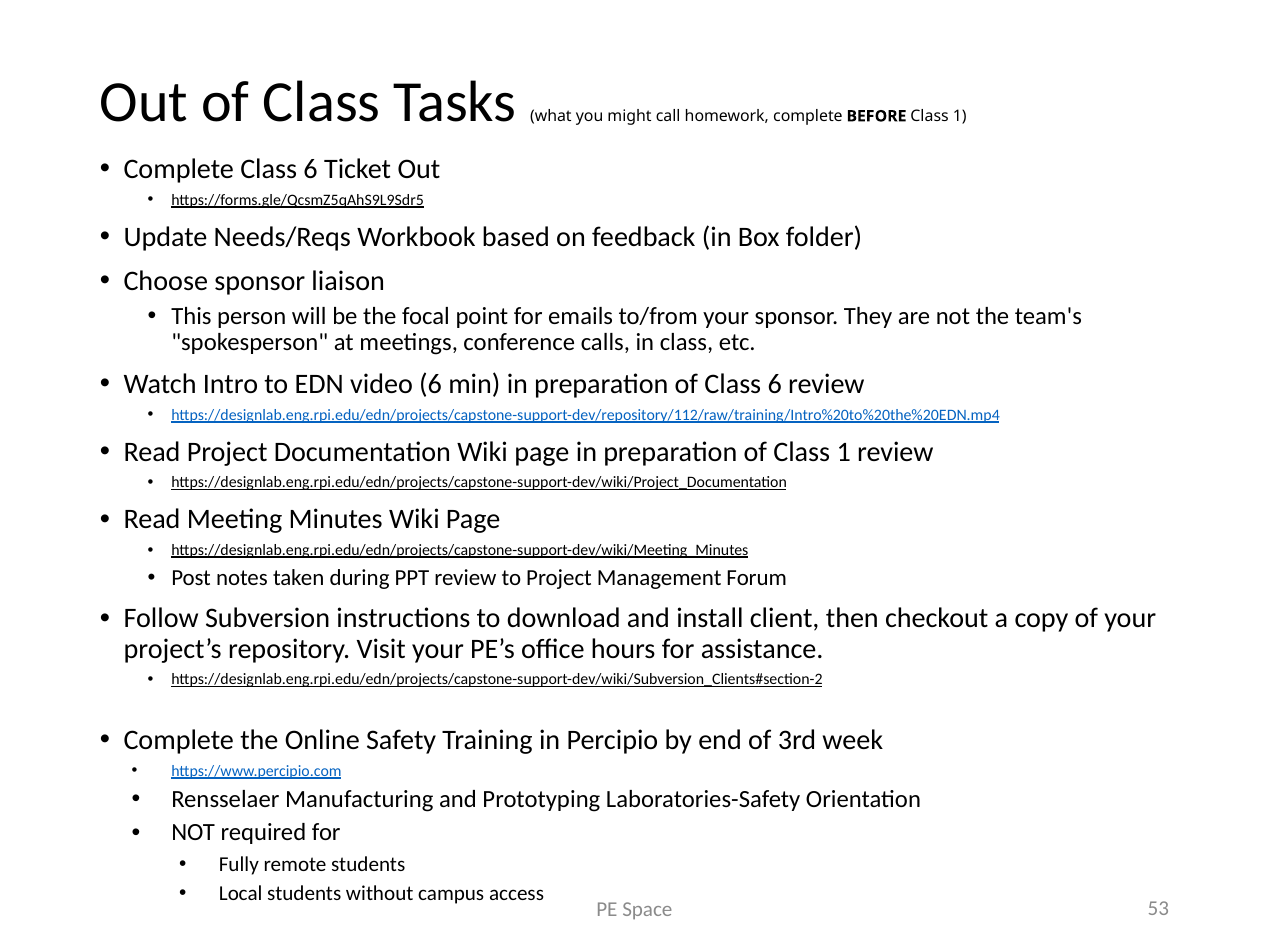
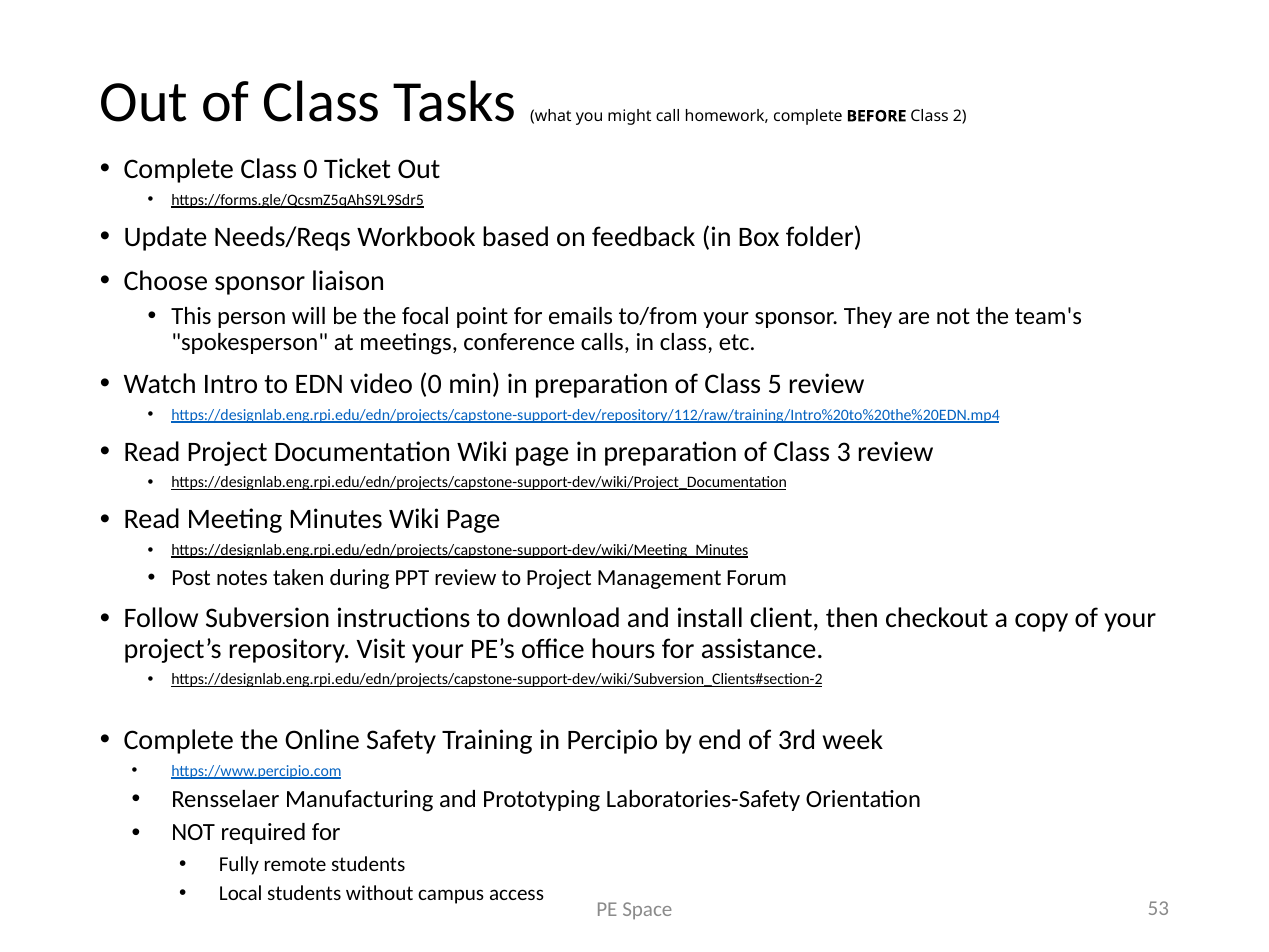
BEFORE Class 1: 1 -> 2 (960, 116)
Complete Class 6: 6 -> 0 (311, 169)
video 6: 6 -> 0 (431, 384)
of Class 6: 6 -> 5 (775, 384)
of Class 1: 1 -> 3 (844, 452)
